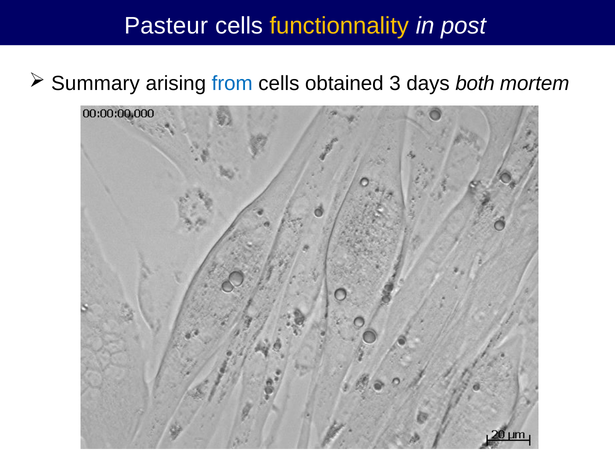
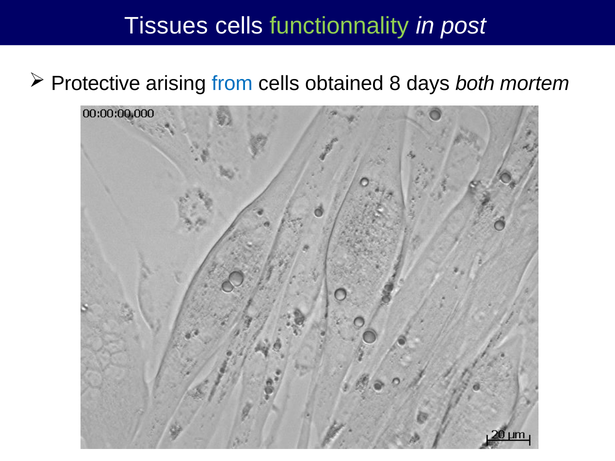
Pasteur: Pasteur -> Tissues (166, 26)
functionnality colour: yellow -> light green (339, 26)
Summary: Summary -> Protective (96, 84)
3: 3 -> 8 (395, 84)
